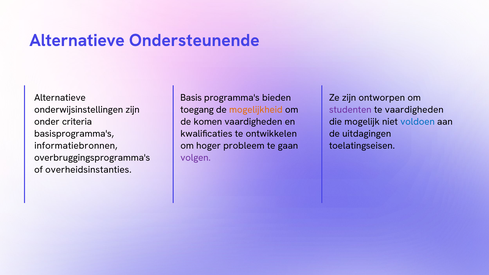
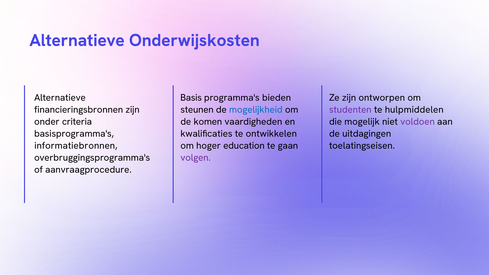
Ondersteunende: Ondersteunende -> Onderwijskosten (194, 40)
onderwijsinstellingen: onderwijsinstellingen -> financieringsbronnen (79, 110)
toegang: toegang -> steunen (197, 110)
mogelijkheid colour: orange -> blue (256, 110)
te vaardigheden: vaardigheden -> hulpmiddelen (414, 110)
voldoen colour: blue -> purple (418, 122)
probleem: probleem -> education (244, 146)
overheidsinstanties: overheidsinstanties -> aanvraagprocedure (88, 170)
